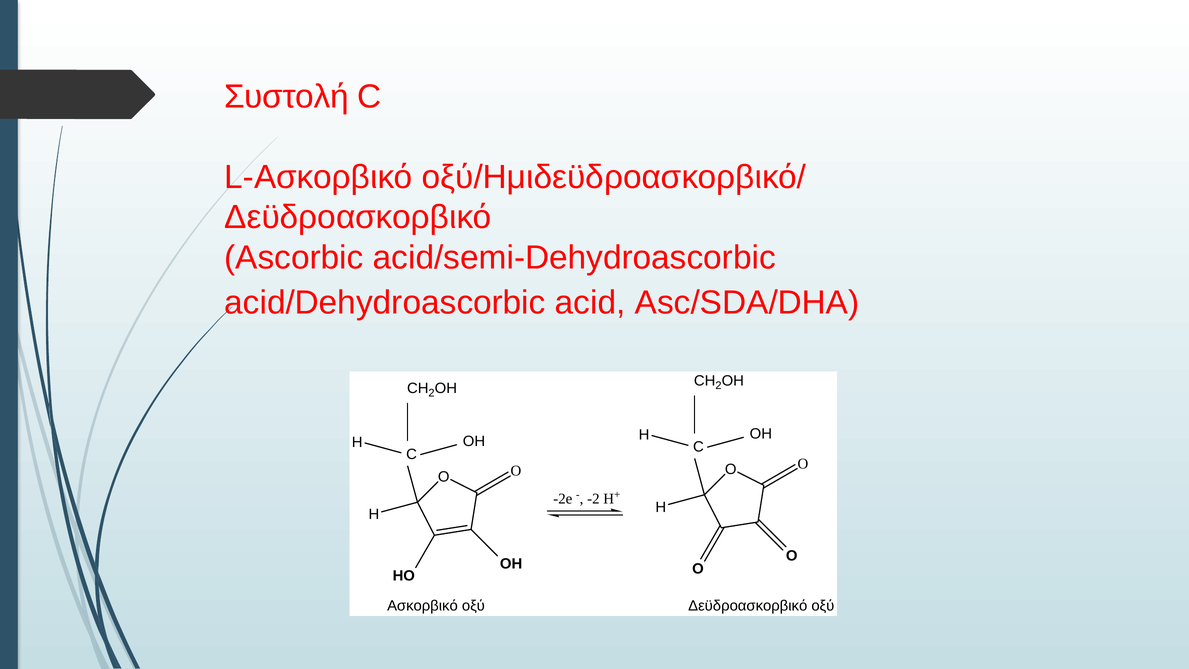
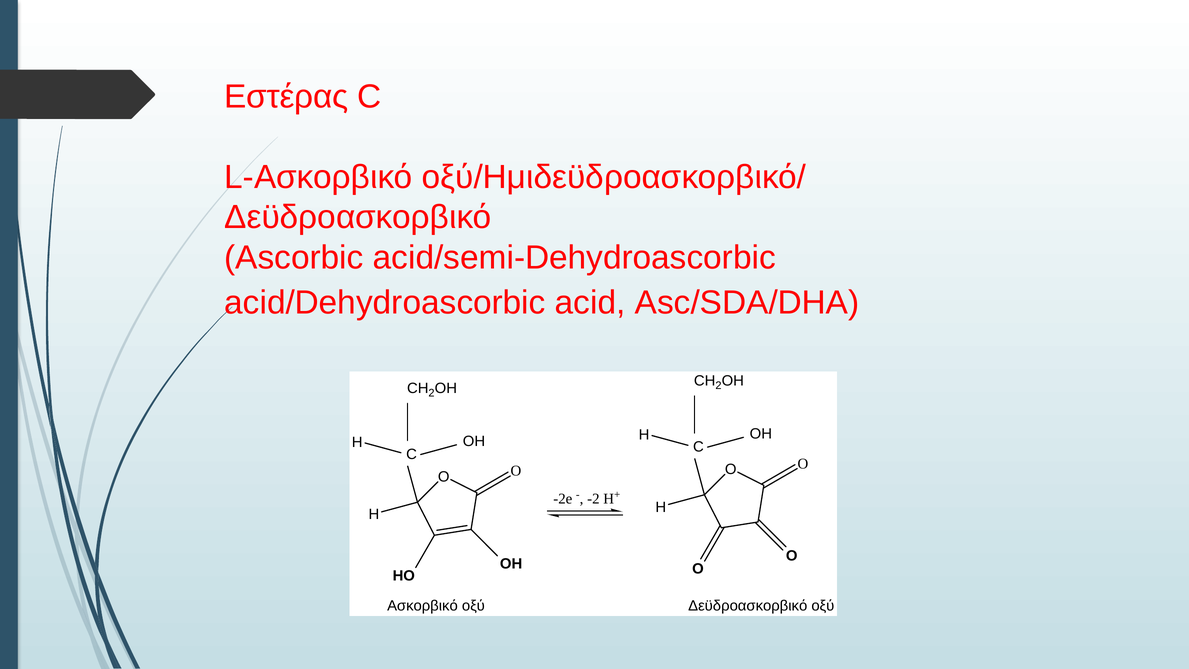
Συστολή: Συστολή -> Εστέρας (286, 97)
